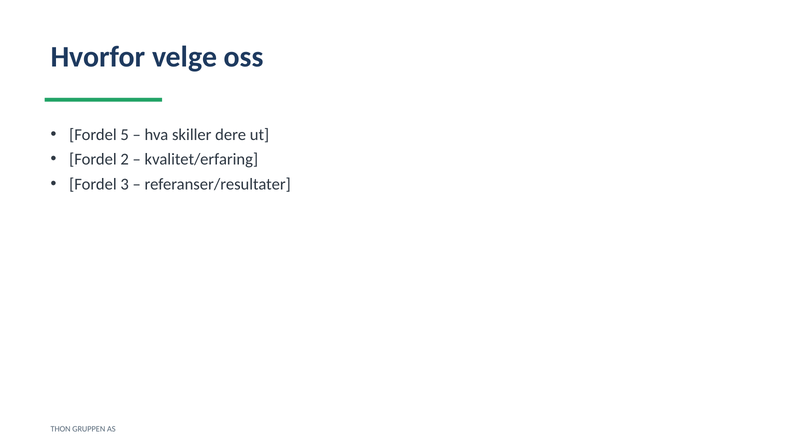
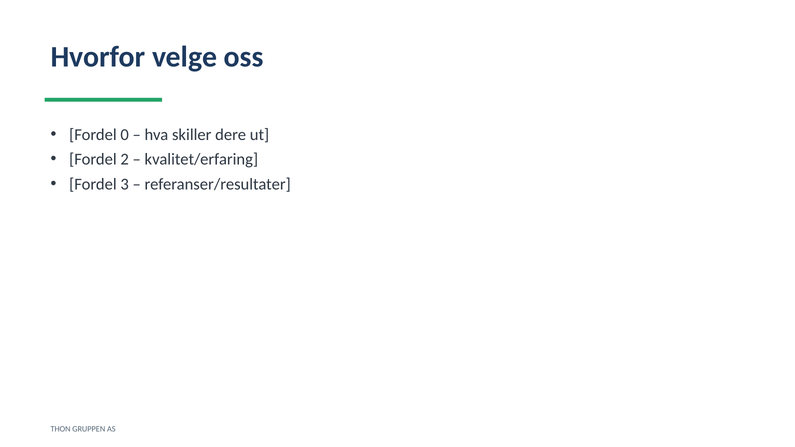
5: 5 -> 0 (125, 135)
